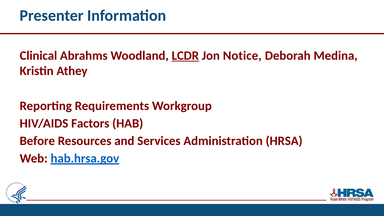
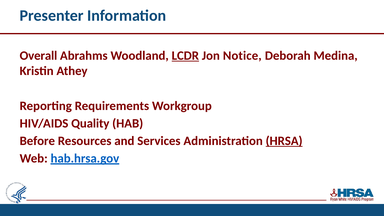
Clinical: Clinical -> Overall (38, 56)
Factors: Factors -> Quality (90, 123)
HRSA underline: none -> present (284, 141)
